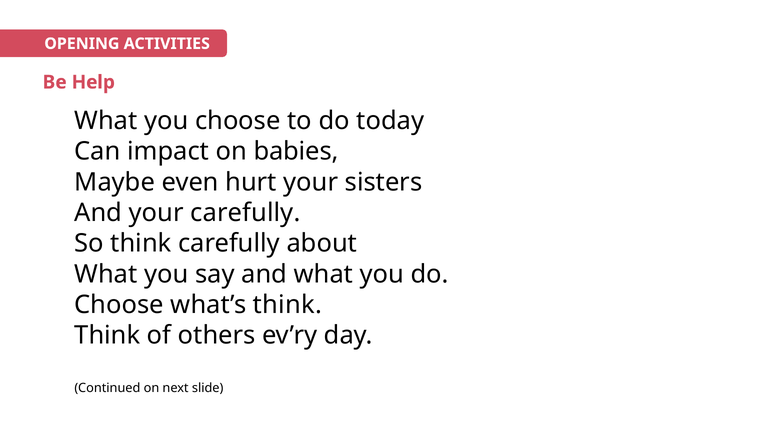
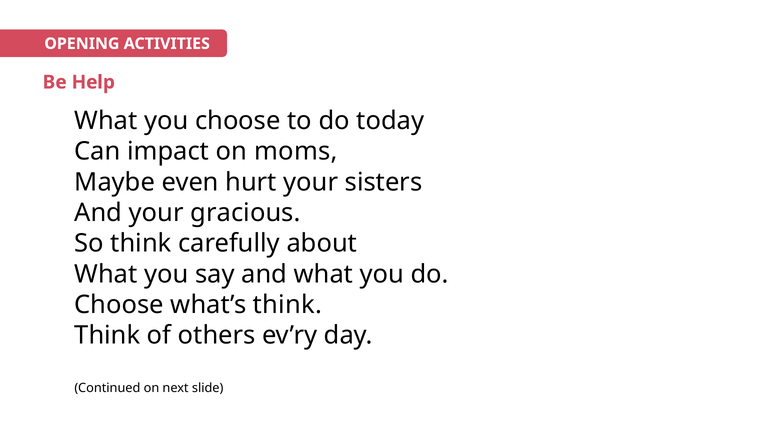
babies: babies -> moms (296, 151)
your carefully: carefully -> gracious (245, 213)
